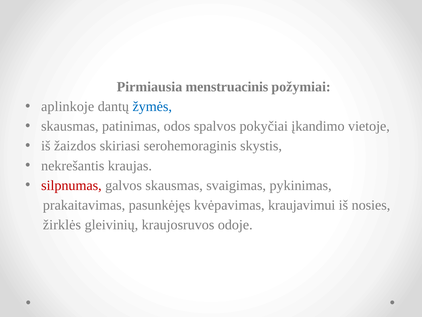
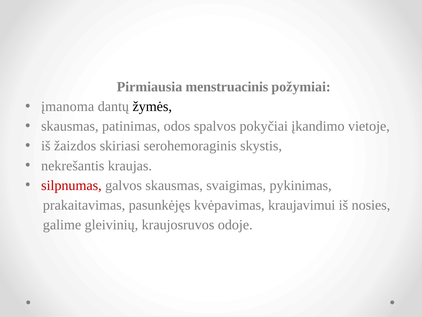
aplinkoje: aplinkoje -> įmanoma (68, 106)
žymės colour: blue -> black (152, 106)
žirklės: žirklės -> galime (62, 225)
